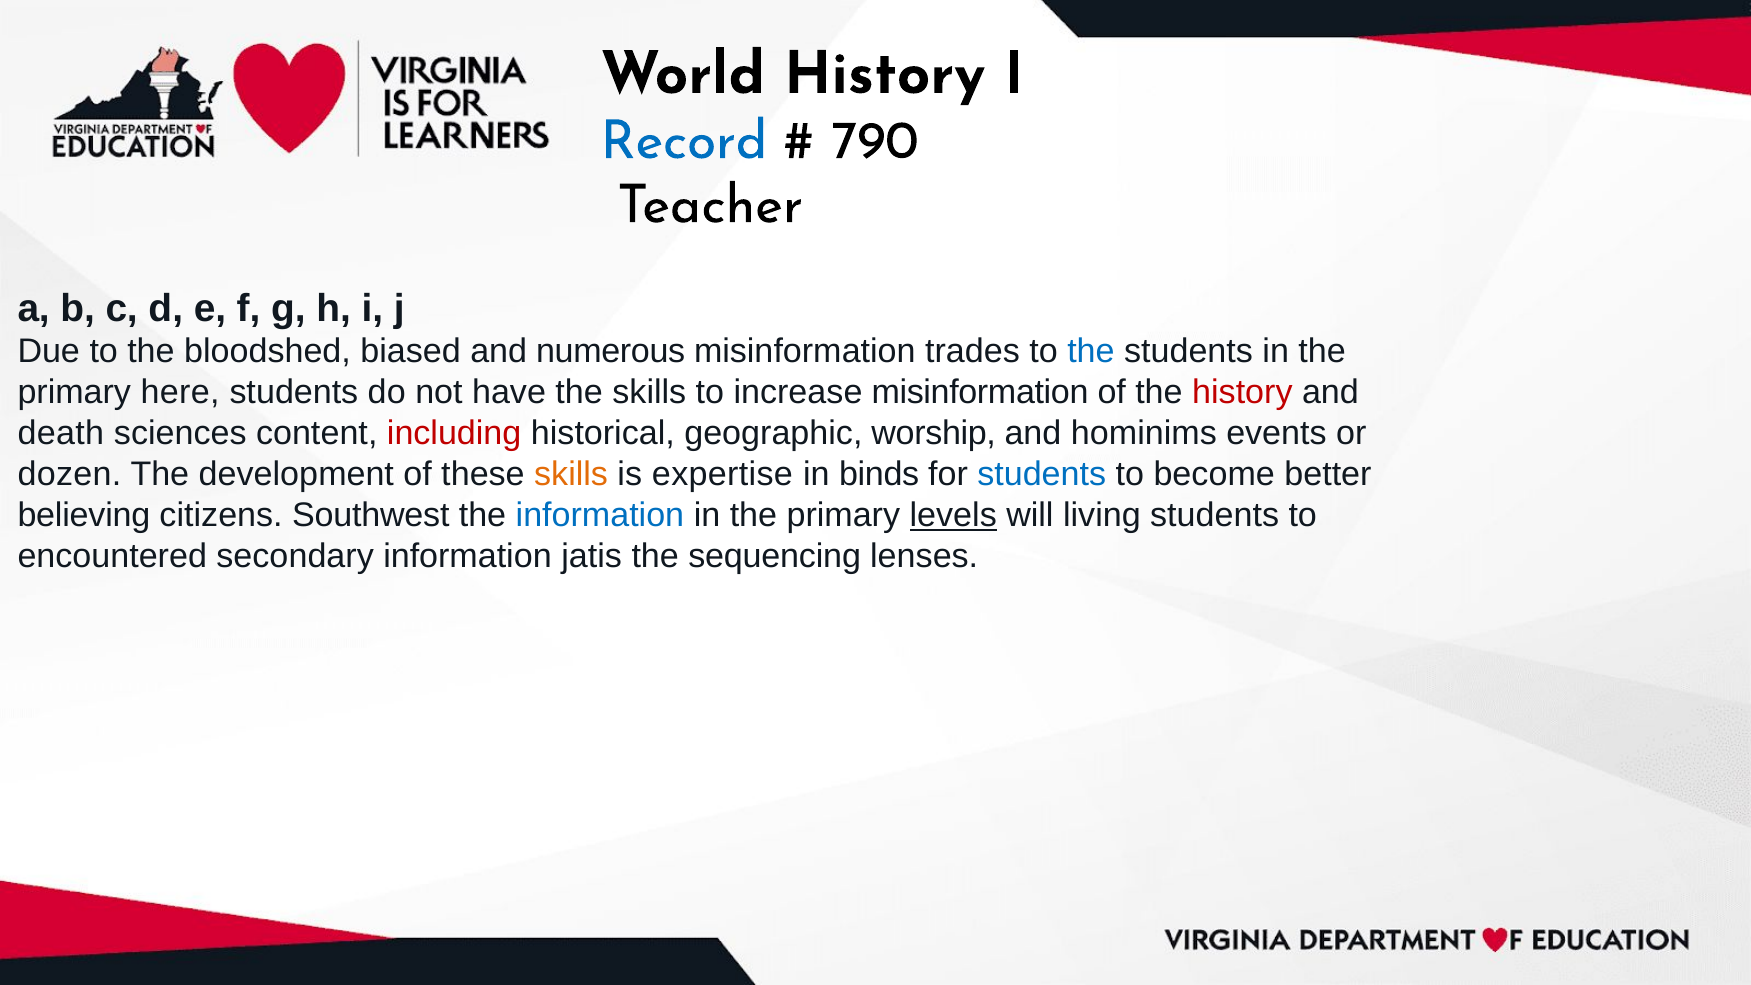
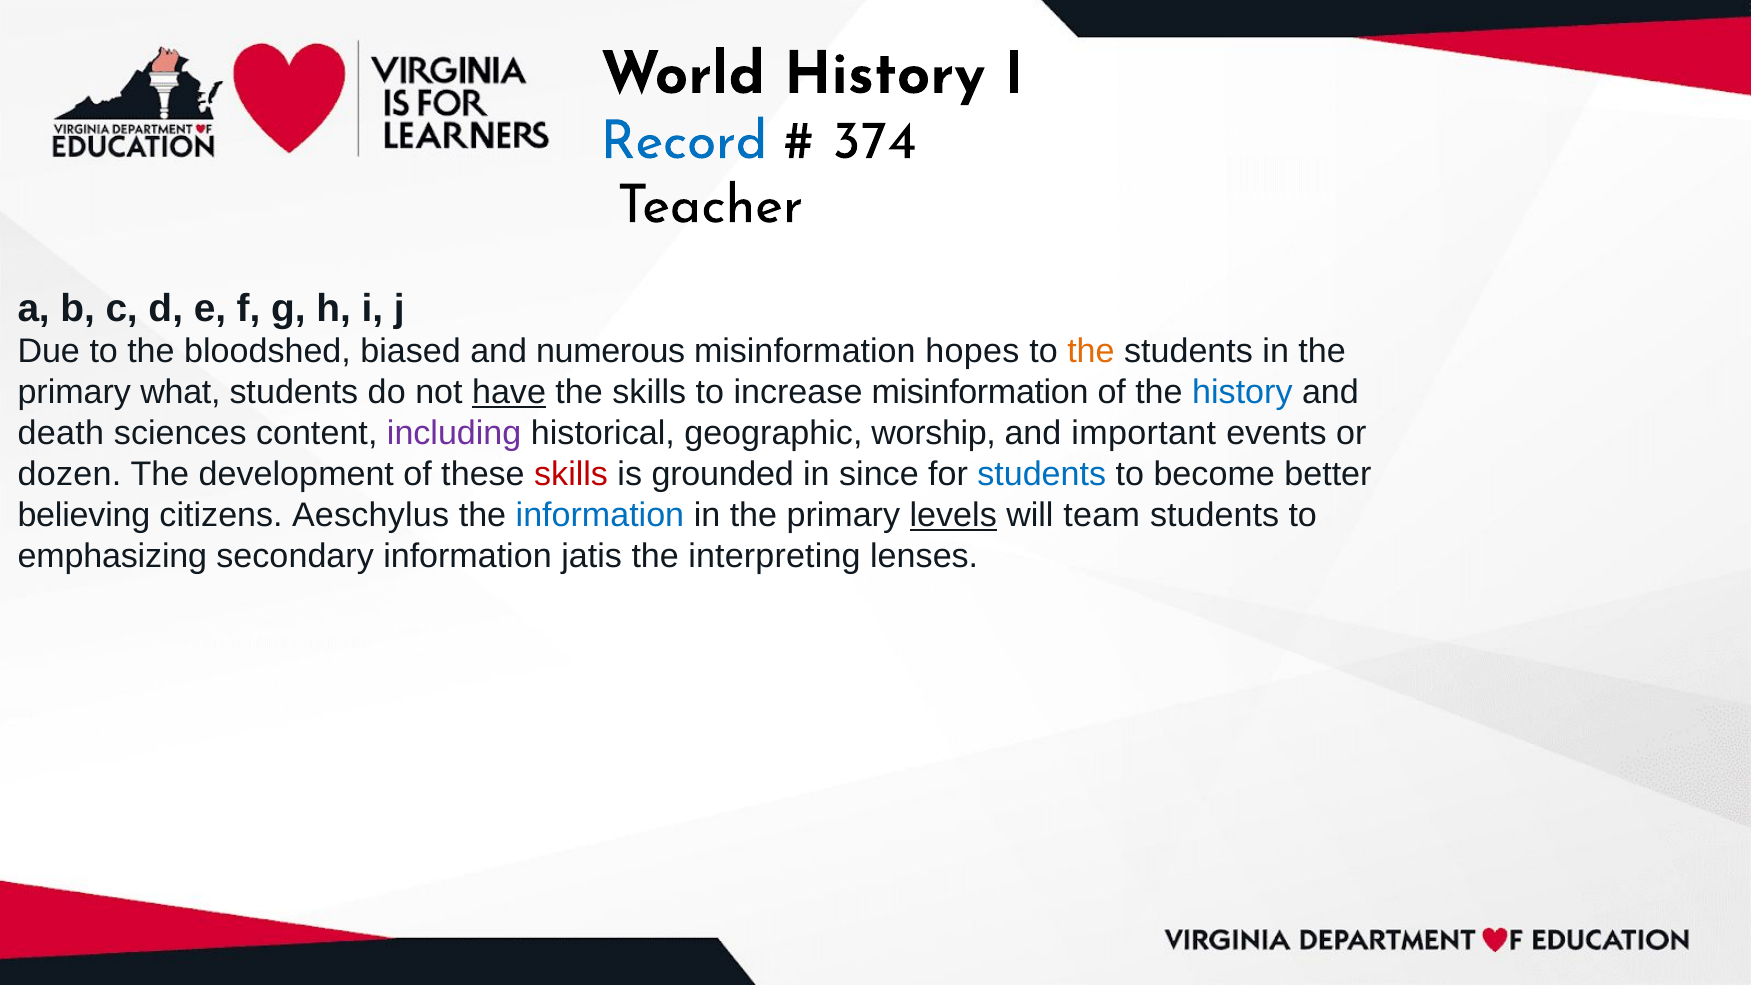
790: 790 -> 374 (874, 140)
trades: trades -> hopes (972, 352)
the colour: blue -> orange (1091, 352)
here: here -> what (180, 393)
have underline: none -> present (509, 393)
history colour: red -> blue (1242, 393)
including colour: red -> purple (454, 433)
hominims: hominims -> important (1144, 433)
skills colour: orange -> red (571, 474)
expertise: expertise -> grounded (723, 474)
binds: binds -> since (879, 474)
Southwest: Southwest -> Aeschylus (371, 515)
living: living -> team (1102, 515)
encountered: encountered -> emphasizing (112, 556)
sequencing: sequencing -> interpreting (774, 556)
